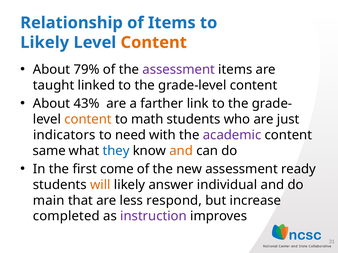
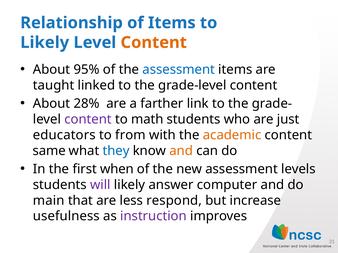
79%: 79% -> 95% (87, 70)
assessment colour: purple -> blue (179, 70)
43%: 43% -> 28% (87, 104)
content colour: orange -> purple (88, 119)
indicators: indicators -> educators (64, 135)
need: need -> from (130, 135)
academic colour: purple -> orange (232, 135)
come: come -> when (117, 169)
ready: ready -> levels (298, 169)
will colour: orange -> purple (100, 185)
individual: individual -> computer (227, 185)
completed: completed -> usefulness (66, 217)
